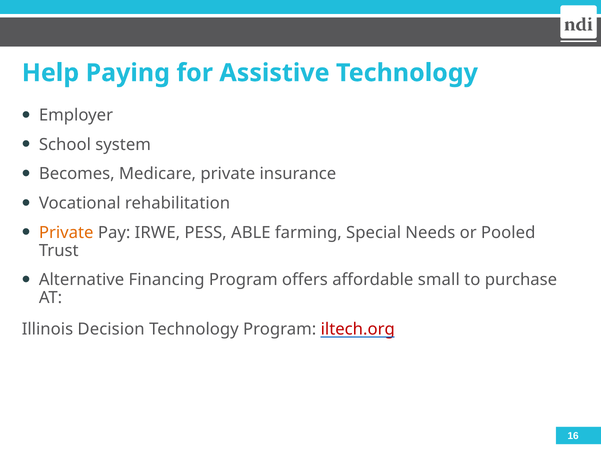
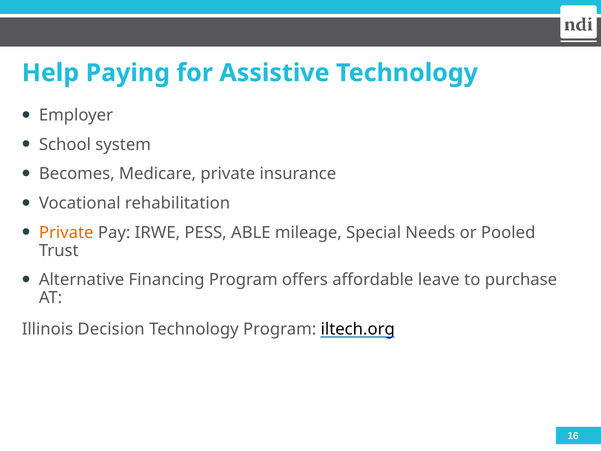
farming: farming -> mileage (308, 232)
small: small -> leave (439, 280)
iltech.org colour: red -> black (358, 329)
